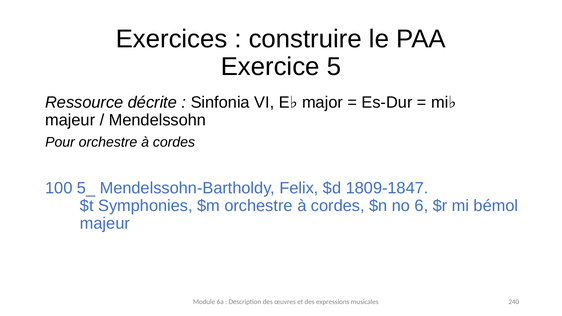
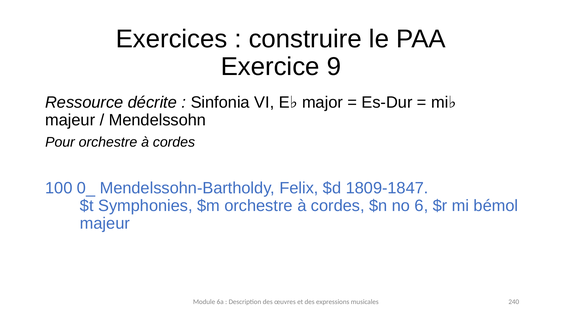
5: 5 -> 9 (334, 67)
5_: 5_ -> 0_ (86, 188)
